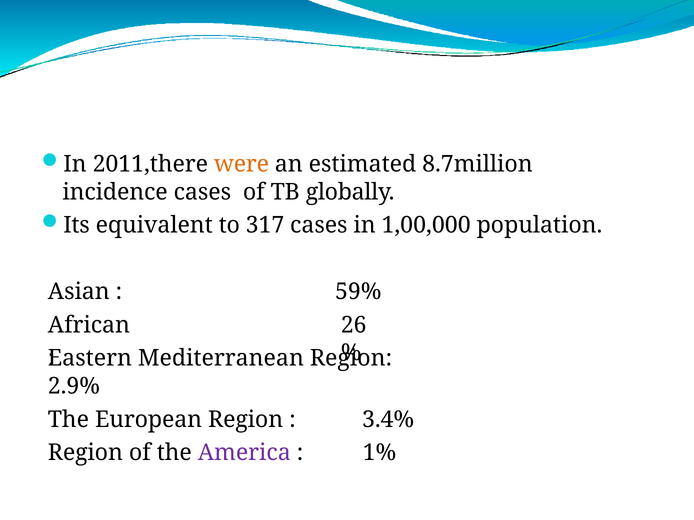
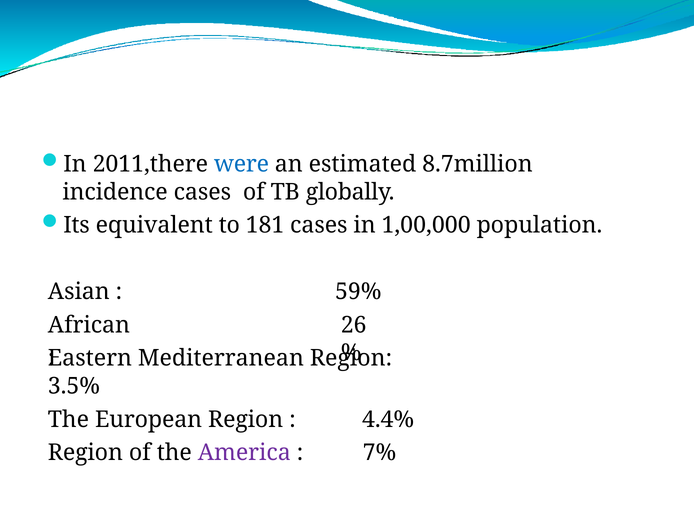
were colour: orange -> blue (242, 164)
317: 317 -> 181 (265, 225)
2.9%: 2.9% -> 3.5% (74, 386)
3.4%: 3.4% -> 4.4% (388, 420)
1%: 1% -> 7% (379, 453)
